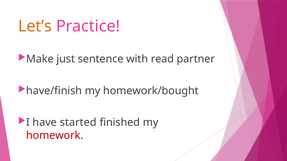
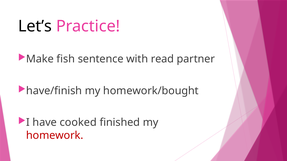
Let’s colour: orange -> black (35, 26)
just: just -> fish (66, 59)
started: started -> cooked (78, 123)
